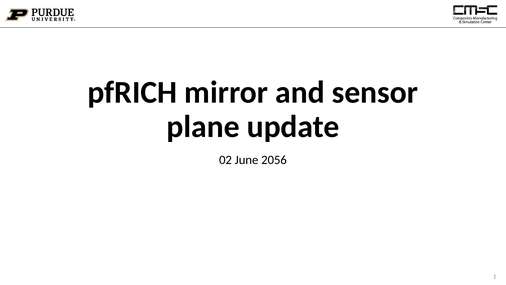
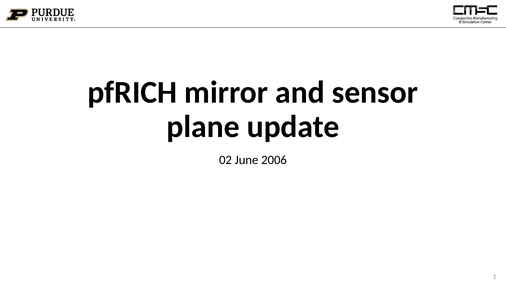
2056: 2056 -> 2006 (274, 160)
